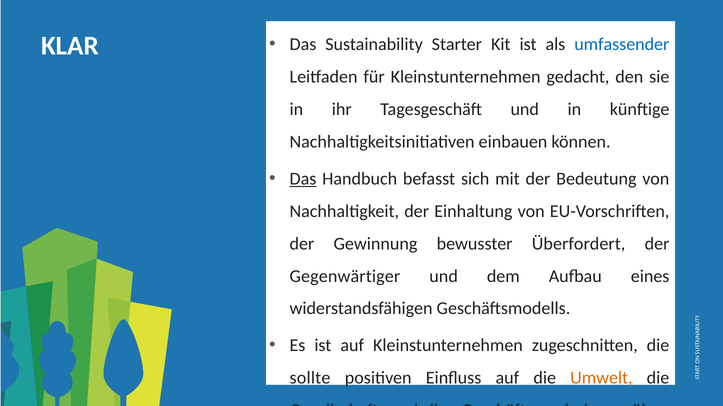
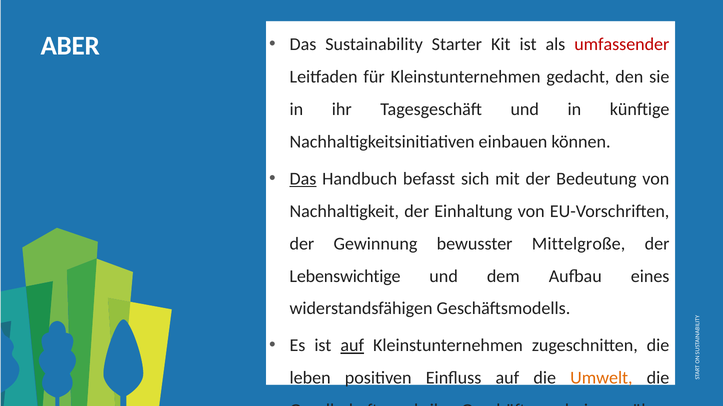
umfassender colour: blue -> red (622, 44)
KLAR: KLAR -> ABER (70, 46)
Überfordert: Überfordert -> Mittelgroße (579, 244)
Gegenwärtiger: Gegenwärtiger -> Lebenswichtige (345, 277)
auf underline: none -> present (352, 346)
sollte: sollte -> leben (310, 379)
